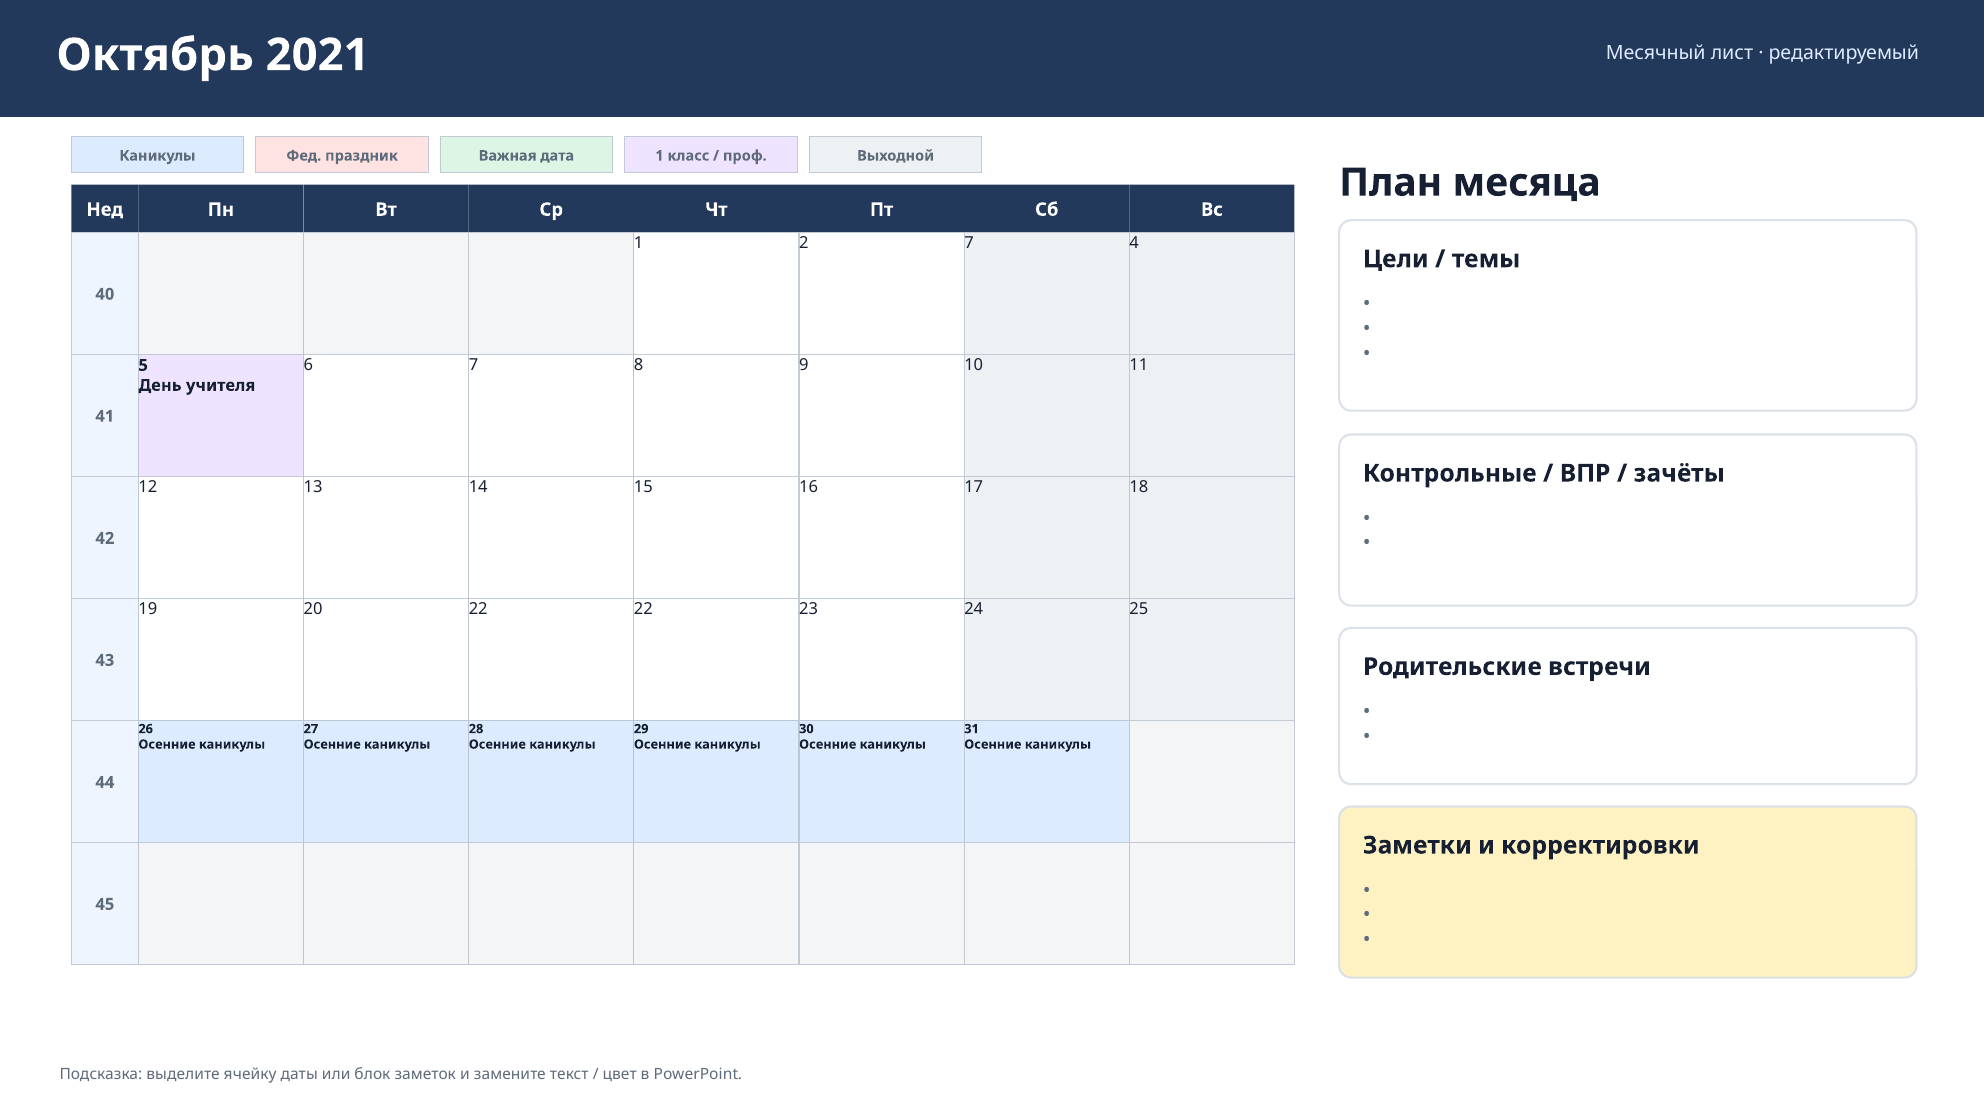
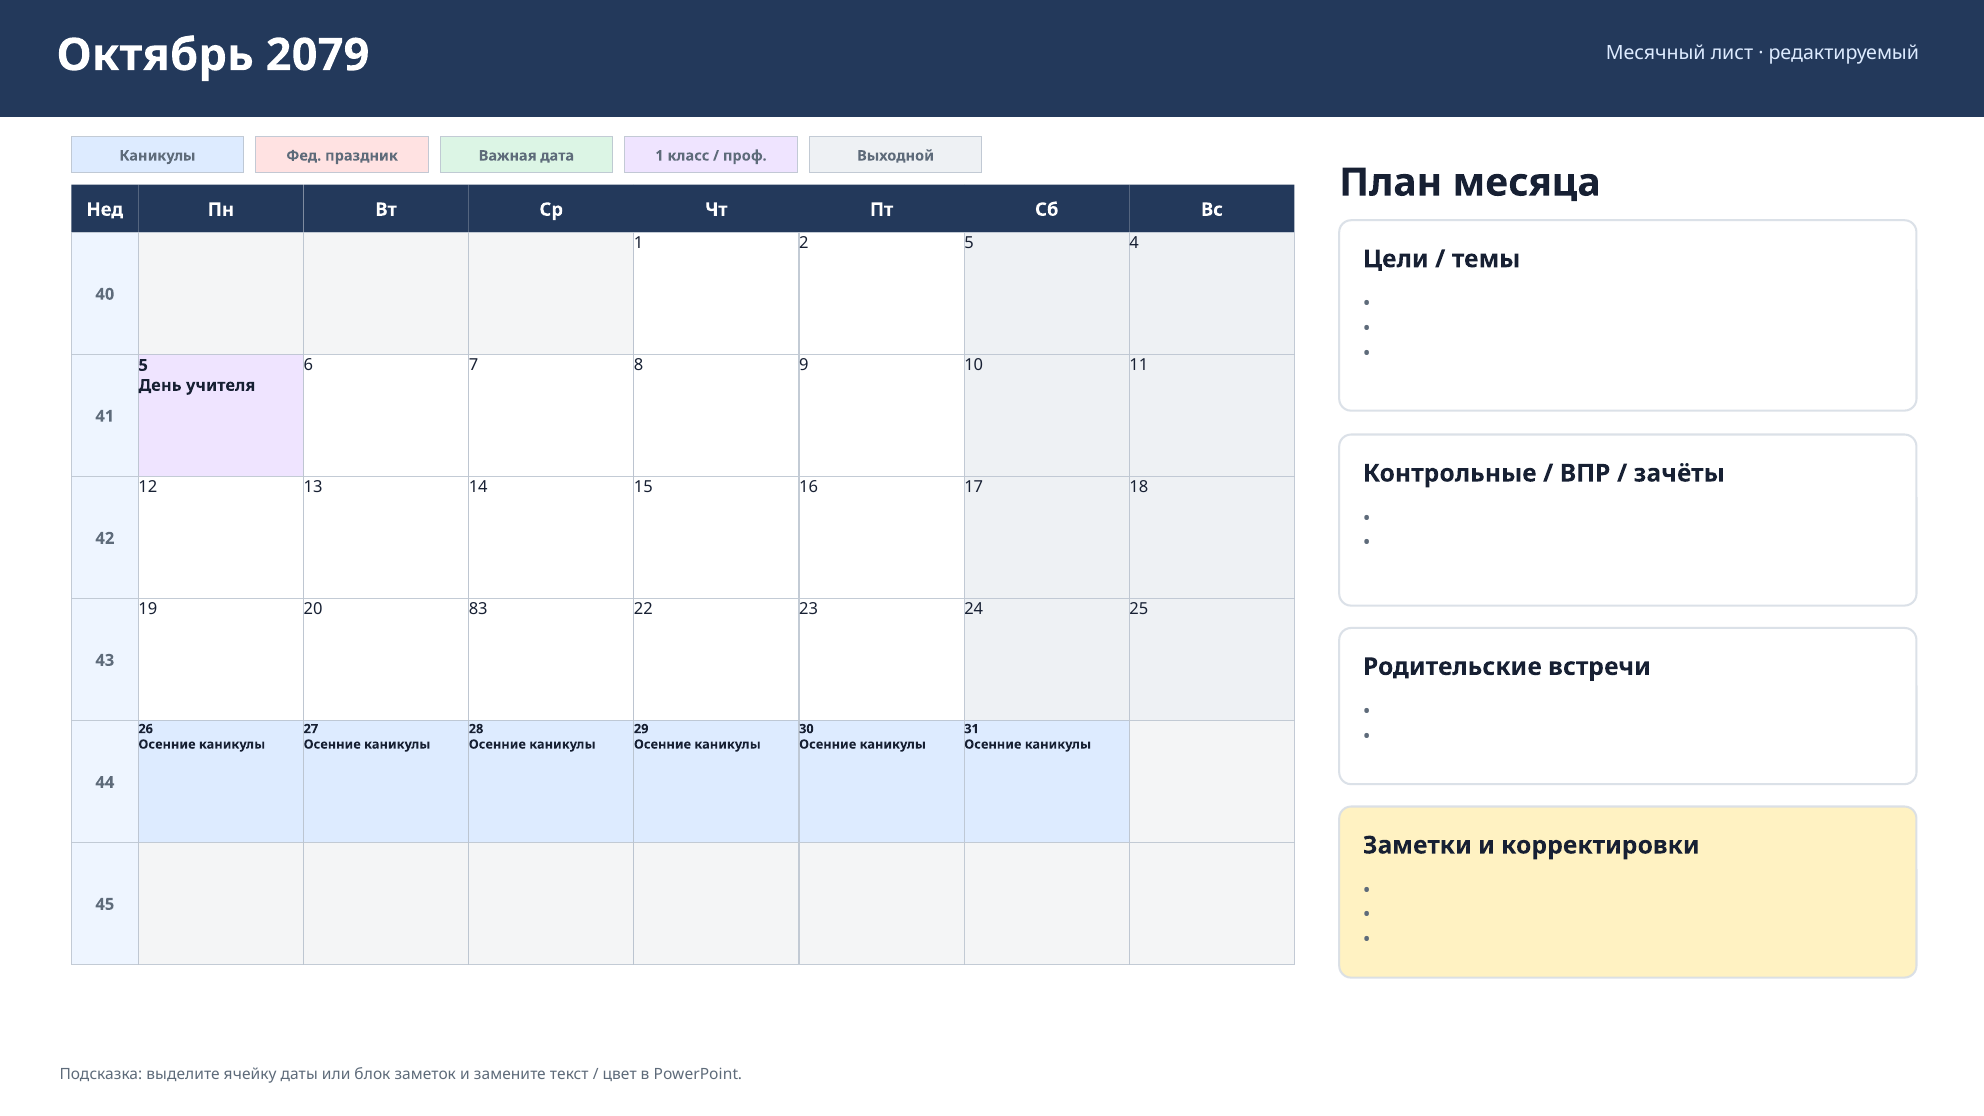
2021: 2021 -> 2079 (318, 55)
2 7: 7 -> 5 (969, 243)
20 22: 22 -> 83 (478, 609)
